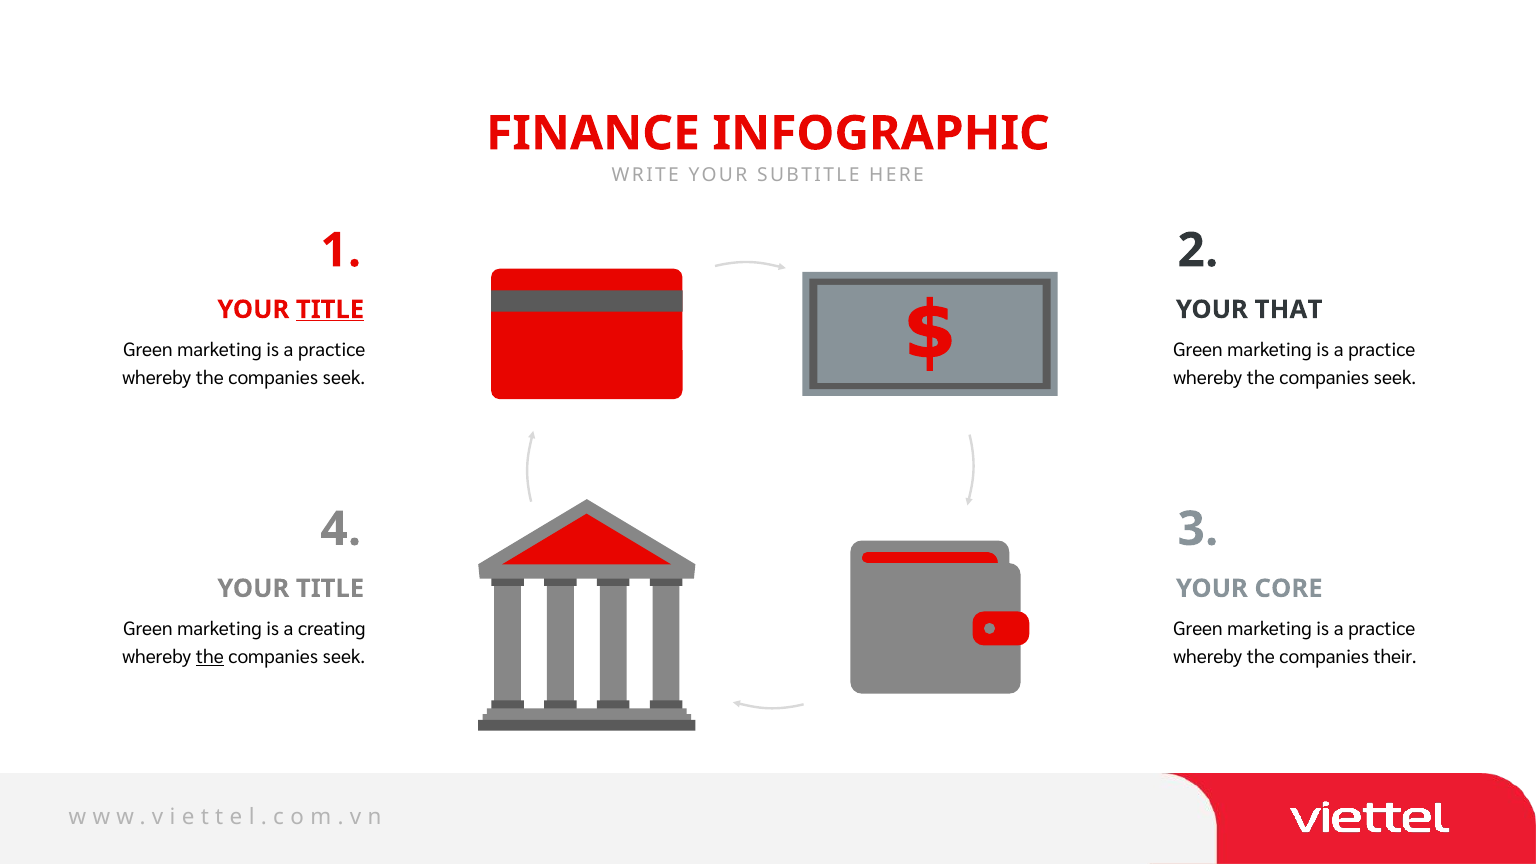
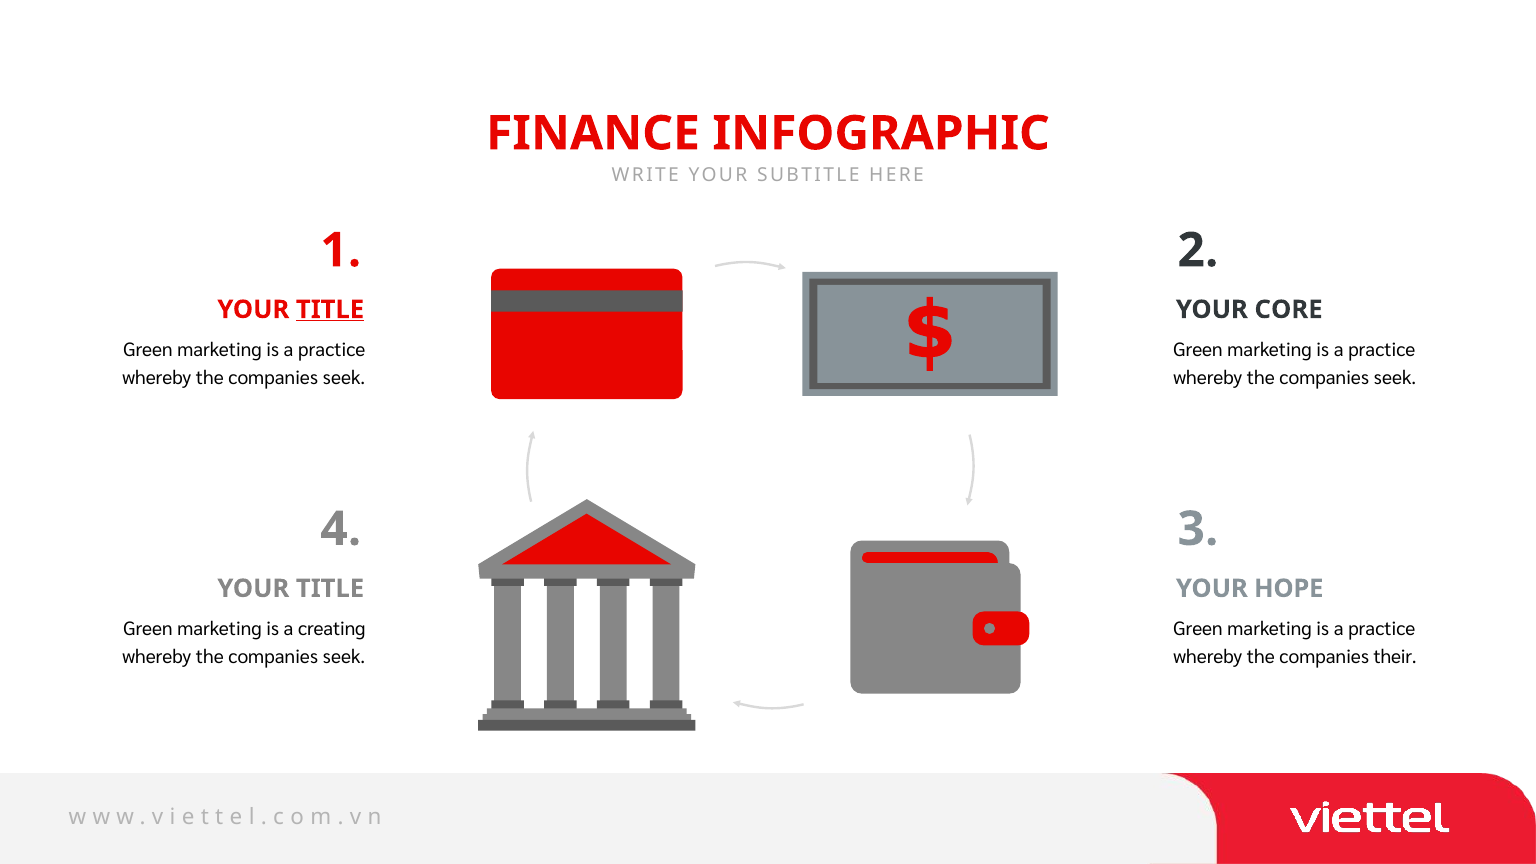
THAT: THAT -> CORE (1289, 310)
CORE: CORE -> HOPE (1289, 589)
the underline: present -> none (210, 657)
